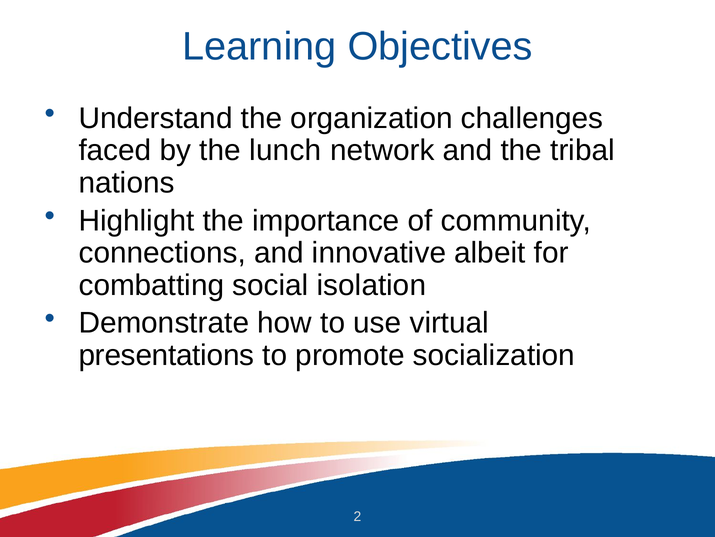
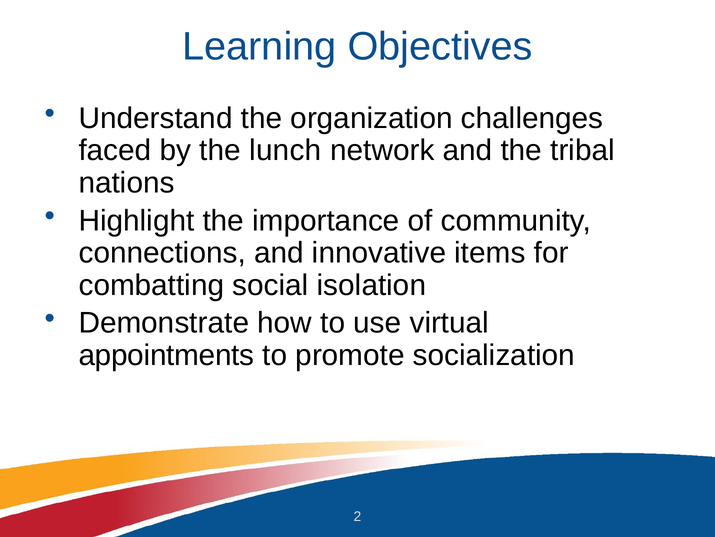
albeit: albeit -> items (490, 253)
presentations: presentations -> appointments (166, 355)
